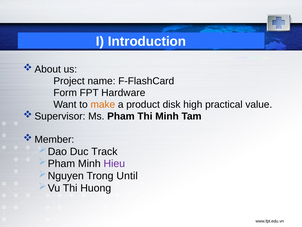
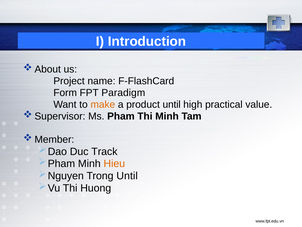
Hardware: Hardware -> Paradigm (123, 93)
product disk: disk -> until (172, 104)
Hieu colour: purple -> orange (114, 163)
